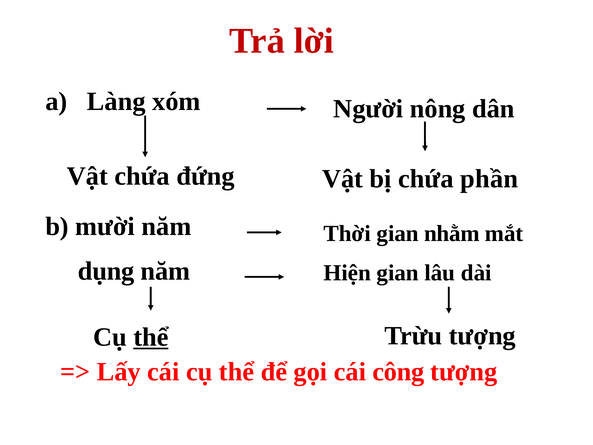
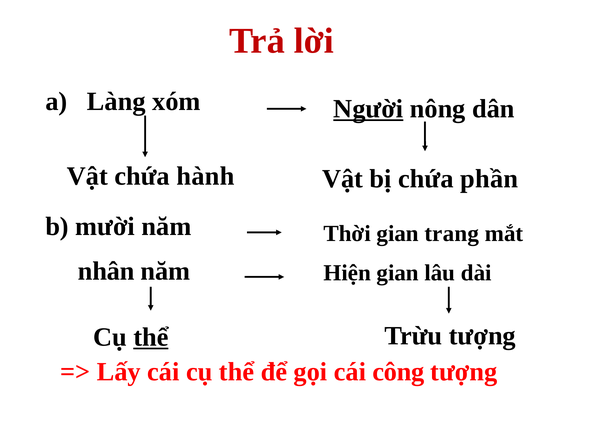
Người underline: none -> present (368, 109)
đứng: đứng -> hành (205, 176)
nhằm: nhằm -> trang (452, 233)
dụng: dụng -> nhân (106, 271)
